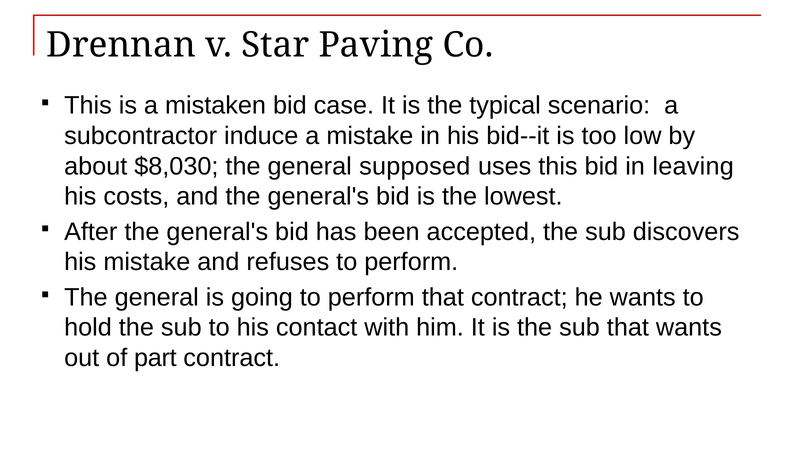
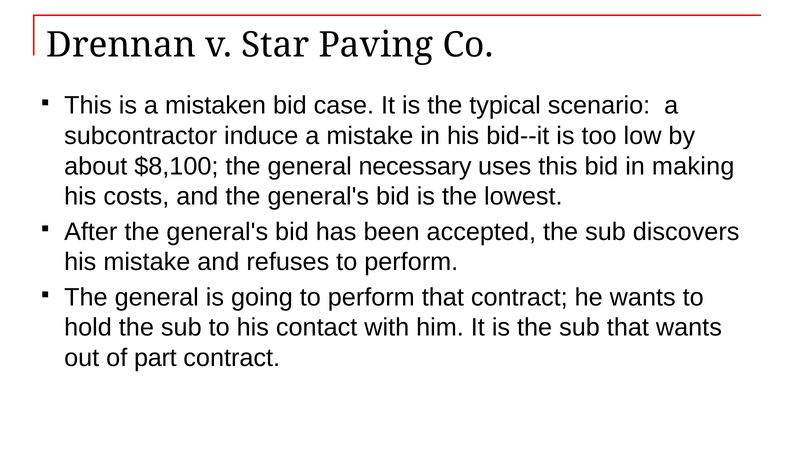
$8,030: $8,030 -> $8,100 (176, 166)
supposed: supposed -> necessary (415, 166)
leaving: leaving -> making (693, 166)
